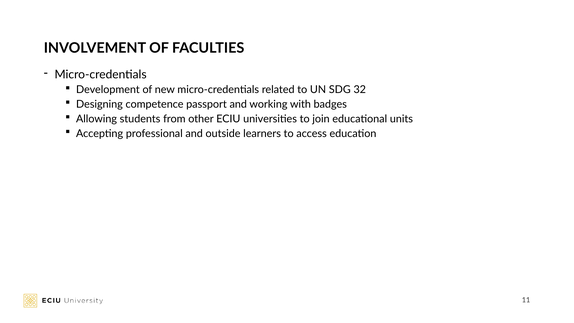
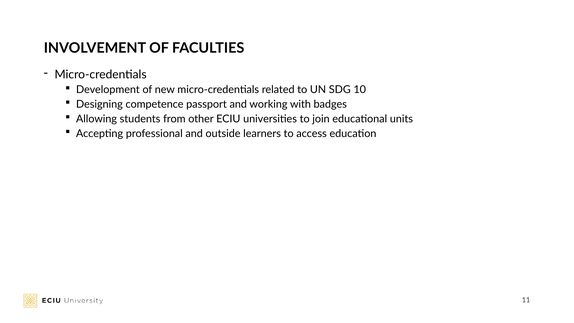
32: 32 -> 10 (360, 90)
